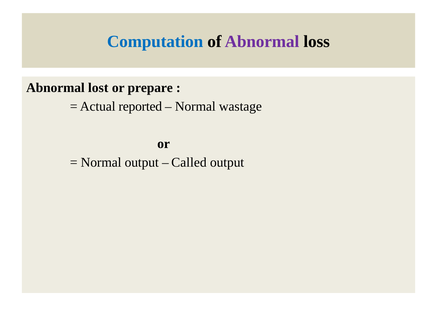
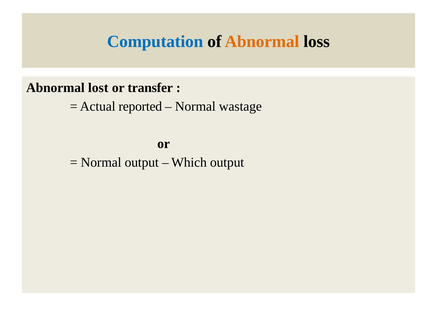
Abnormal colour: purple -> orange (262, 42)
prepare: prepare -> transfer (150, 88)
Called: Called -> Which (189, 162)
